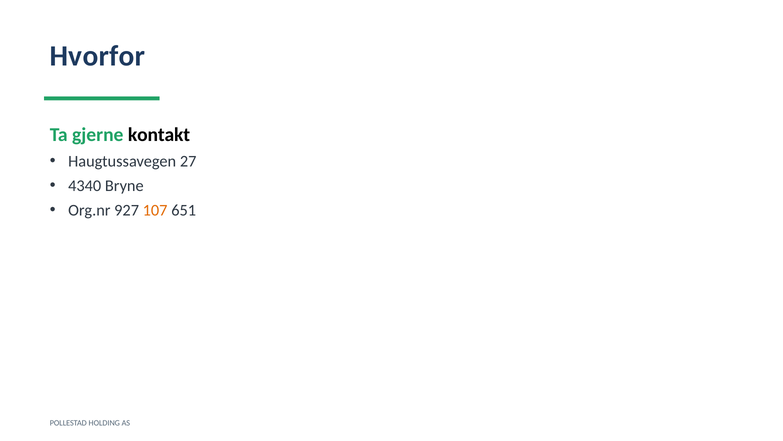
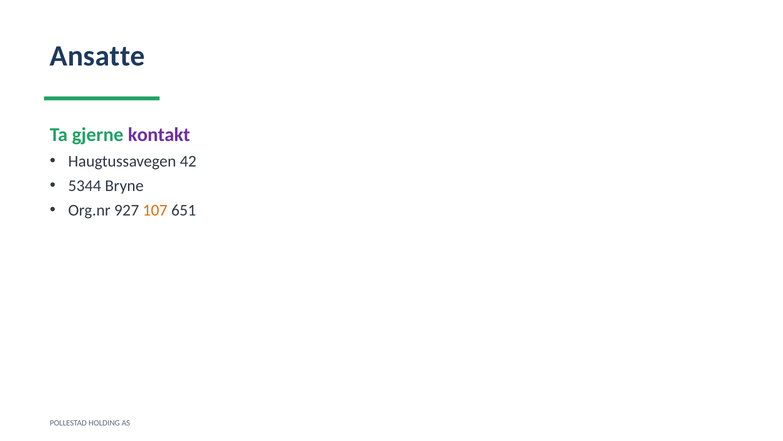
Hvorfor: Hvorfor -> Ansatte (97, 56)
kontakt colour: black -> purple (159, 135)
27: 27 -> 42 (188, 161)
4340: 4340 -> 5344 (85, 185)
